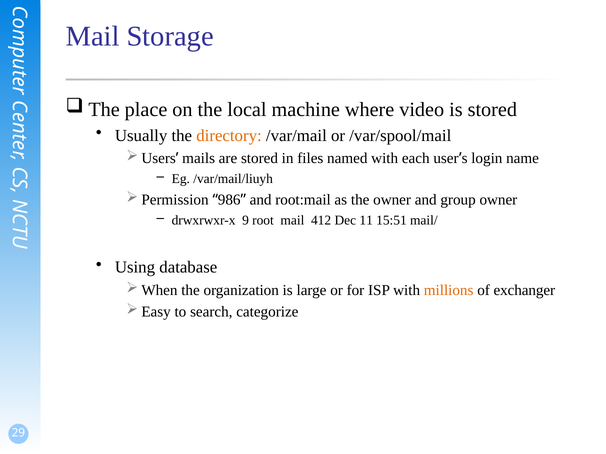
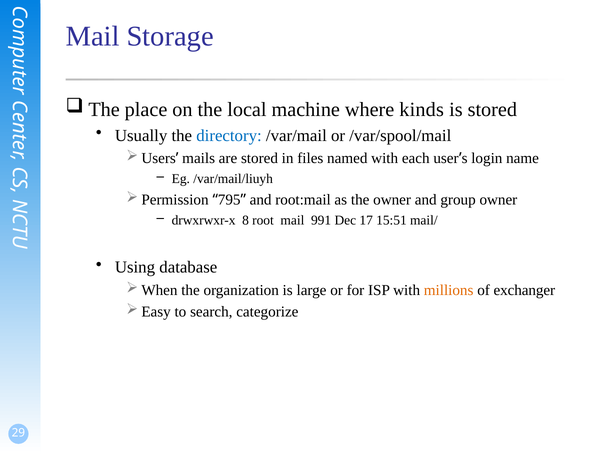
video: video -> kinds (422, 109)
directory colour: orange -> blue (229, 136)
986: 986 -> 795 (229, 200)
9: 9 -> 8 (246, 220)
412: 412 -> 991 (321, 220)
11: 11 -> 17 (366, 220)
